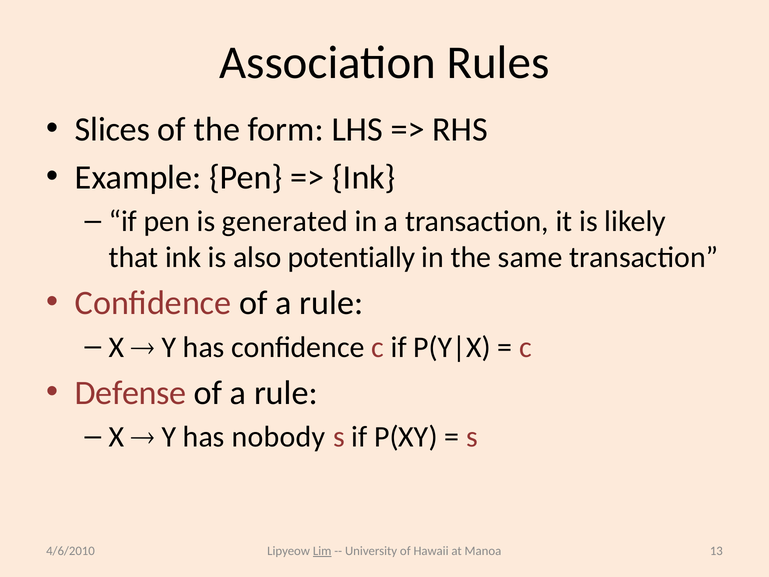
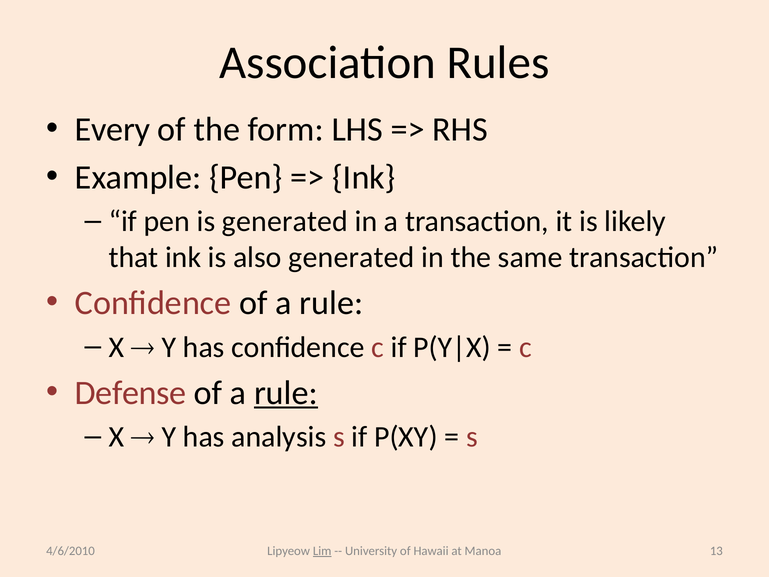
Slices: Slices -> Every (113, 129)
also potentially: potentially -> generated (351, 257)
rule underline: none -> present (286, 393)
nobody: nobody -> analysis (279, 437)
